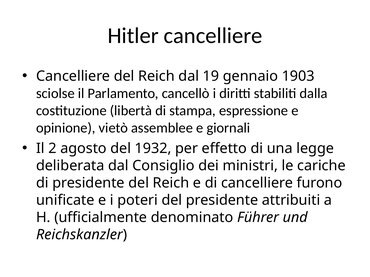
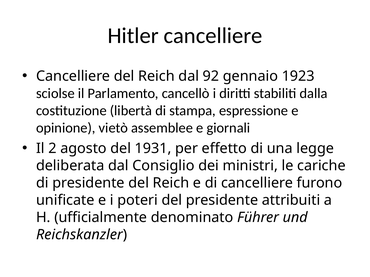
19: 19 -> 92 (211, 76)
1903: 1903 -> 1923 (298, 76)
1932: 1932 -> 1931 (153, 149)
